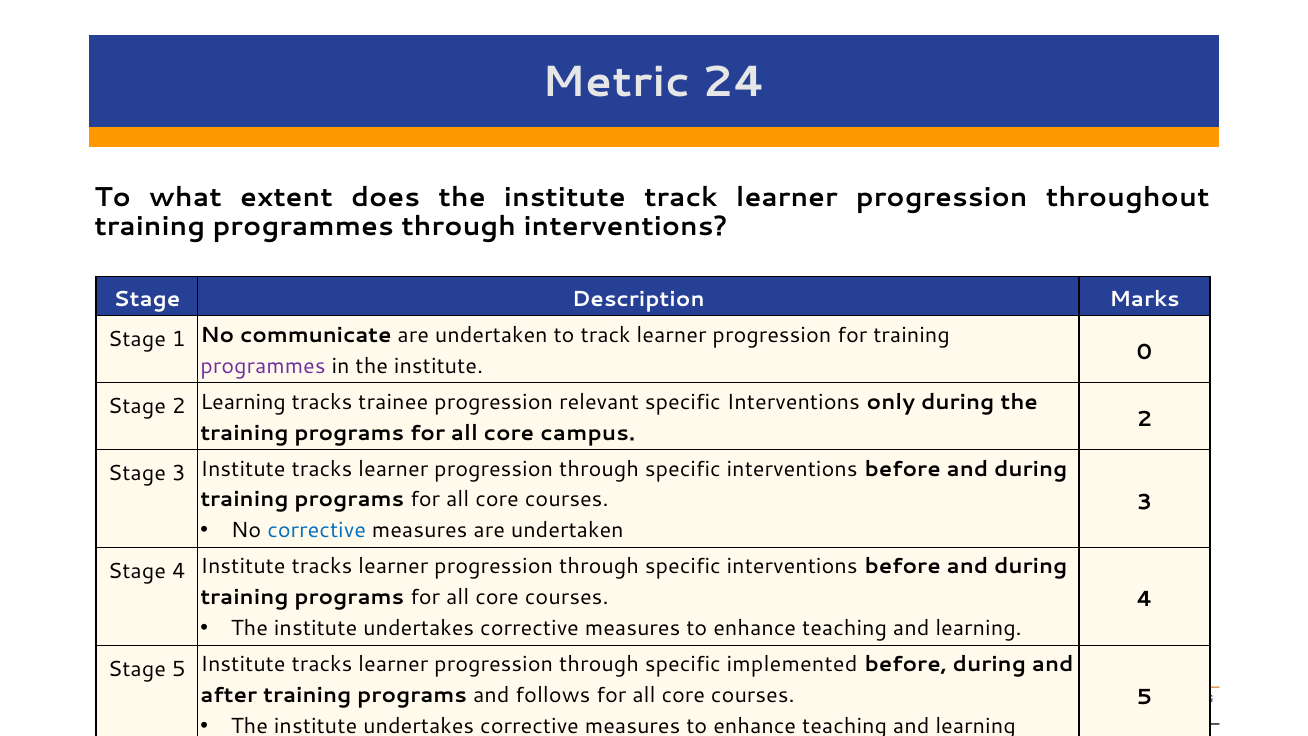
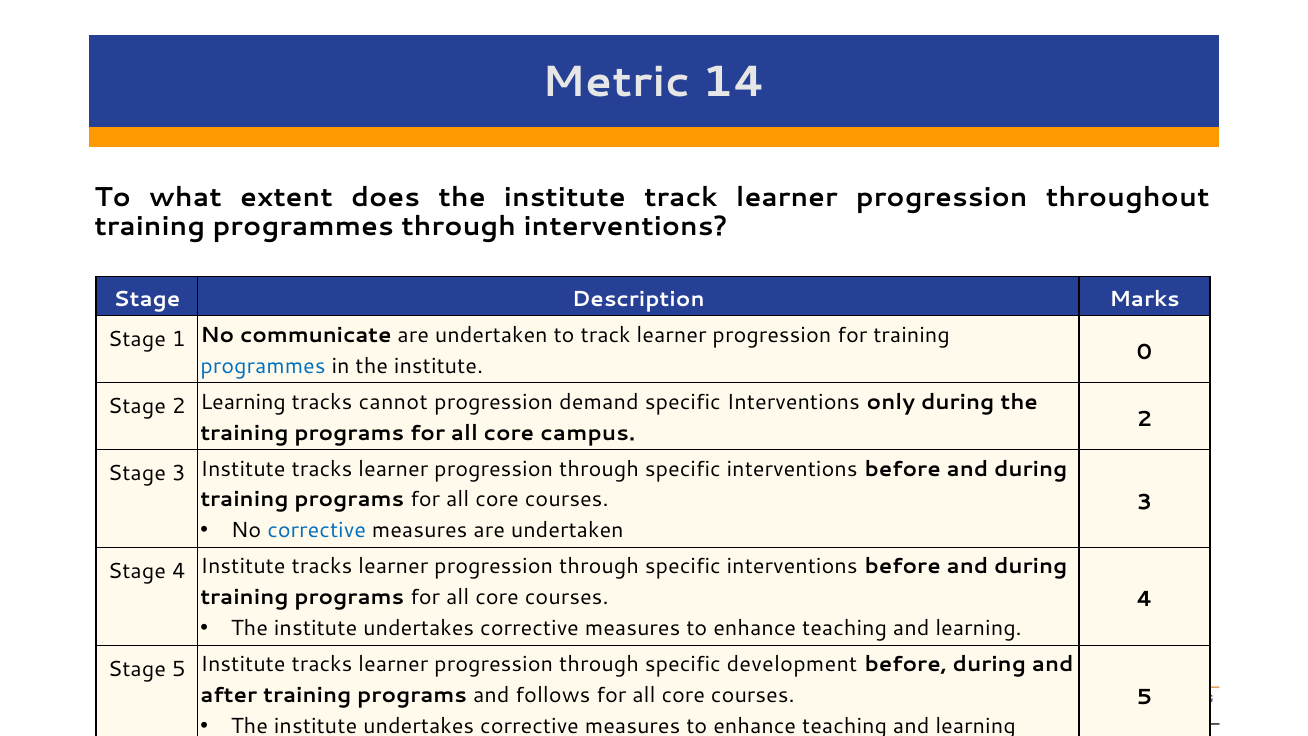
24: 24 -> 14 (734, 82)
programmes colour: purple -> blue (263, 366)
trainee: trainee -> cannot (393, 402)
relevant: relevant -> demand (599, 402)
implemented: implemented -> development (792, 664)
